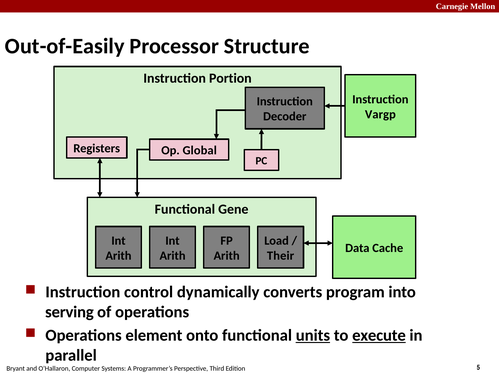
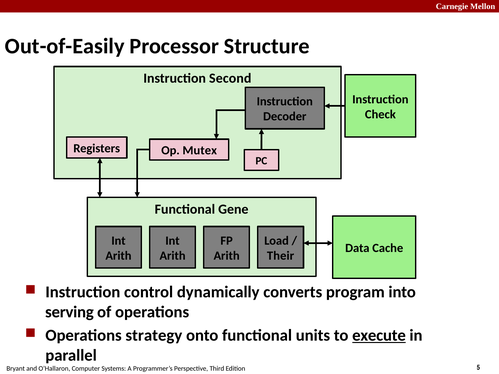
Portion: Portion -> Second (230, 78)
Vargp: Vargp -> Check (380, 114)
Global: Global -> Mutex (200, 151)
element: element -> strategy (154, 335)
units underline: present -> none (313, 335)
